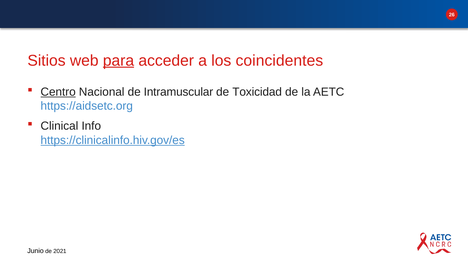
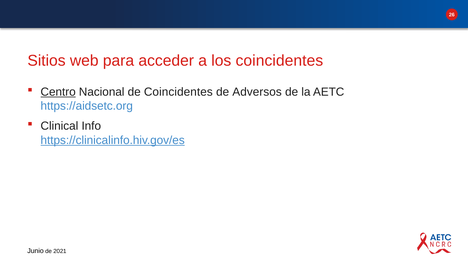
para underline: present -> none (119, 60)
de Intramuscular: Intramuscular -> Coincidentes (178, 92)
Toxicidad: Toxicidad -> Adversos (257, 92)
